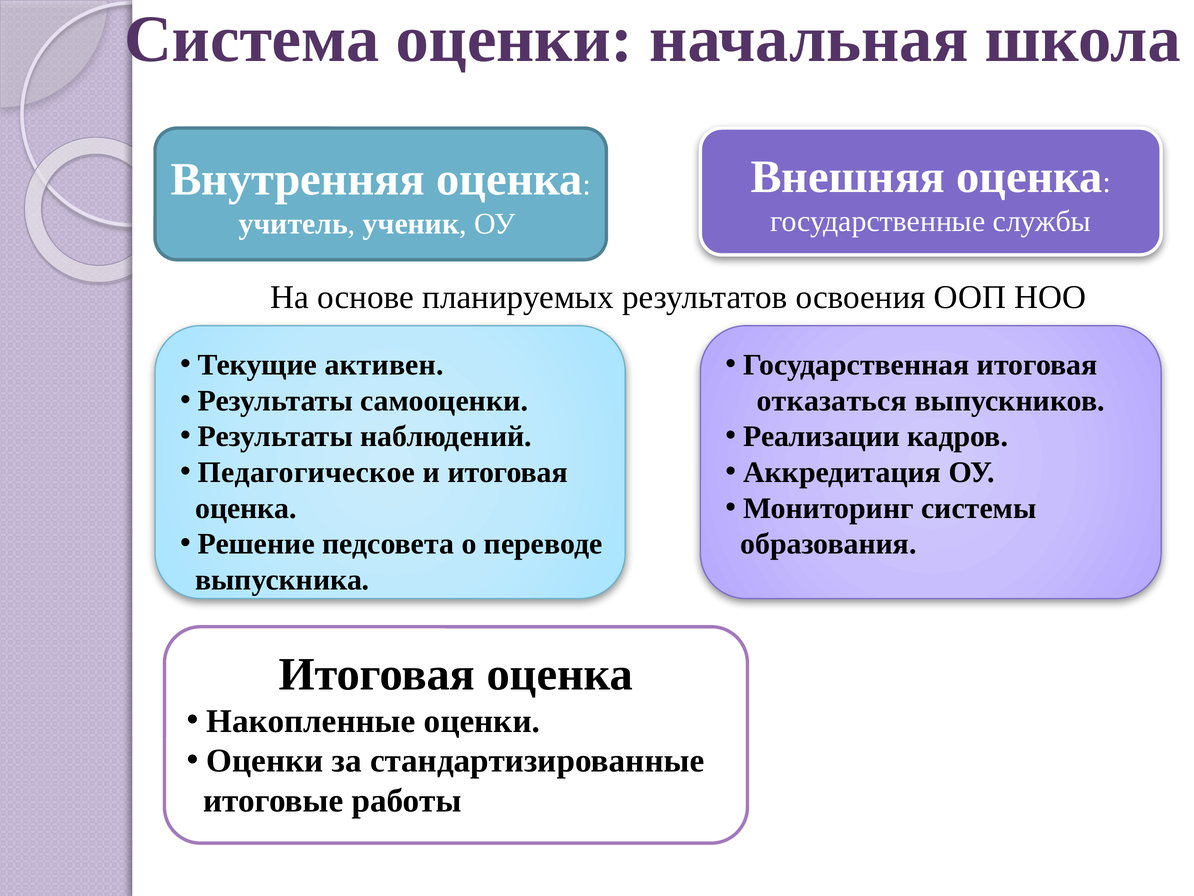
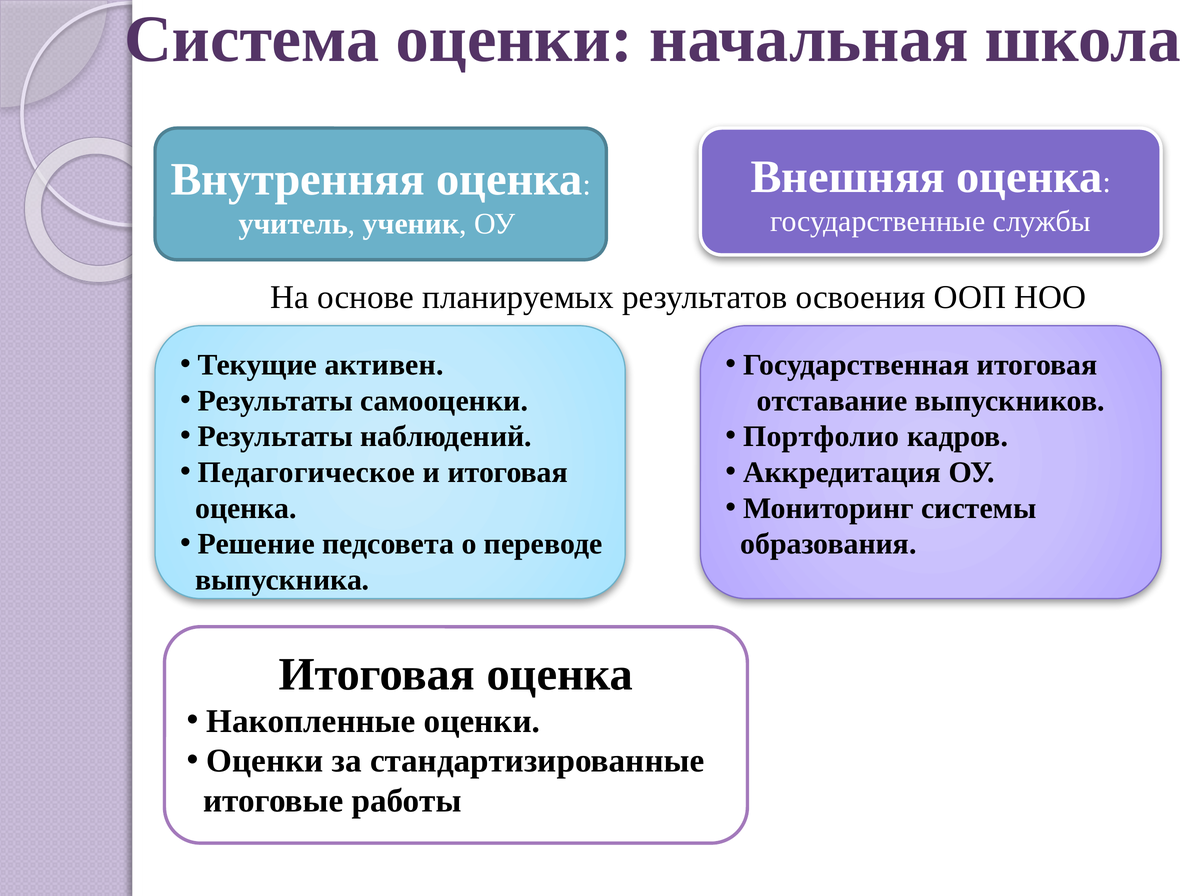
отказаться: отказаться -> отставание (832, 401)
Реализации: Реализации -> Портфолио (821, 436)
